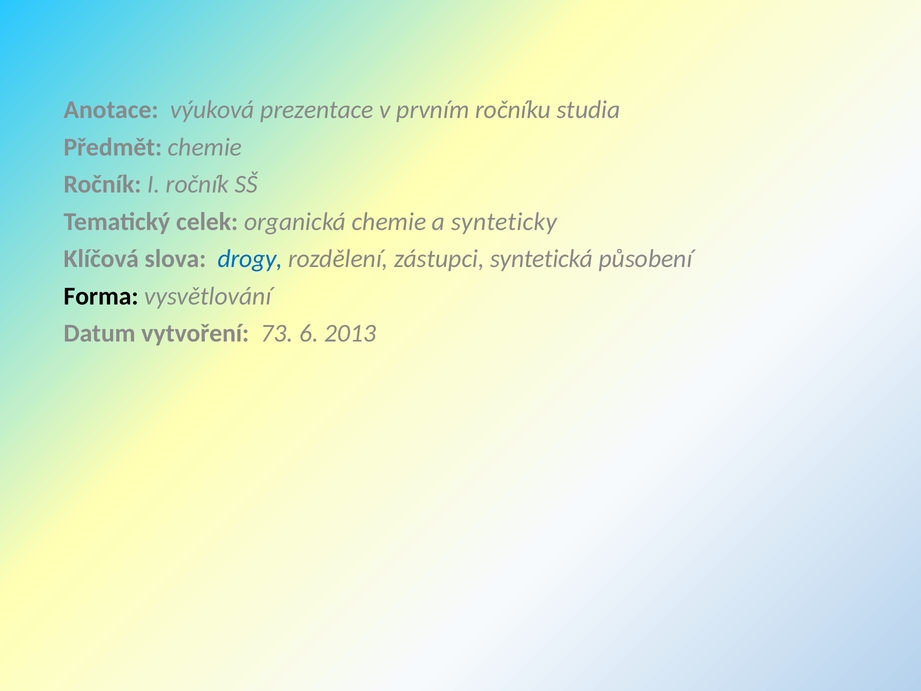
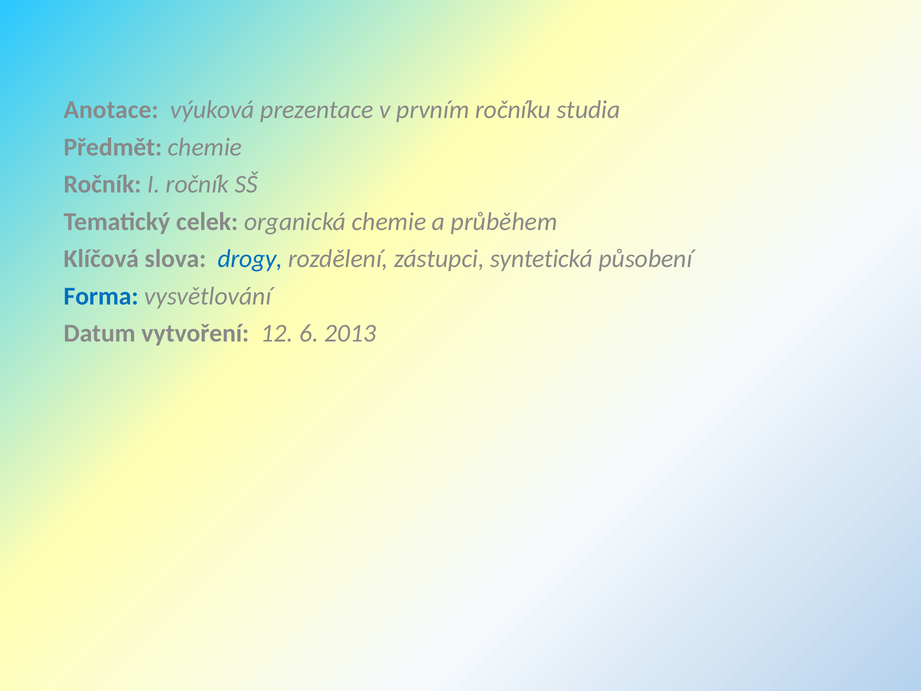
synteticky: synteticky -> průběhem (504, 222)
Forma colour: black -> blue (101, 296)
73: 73 -> 12 (277, 333)
